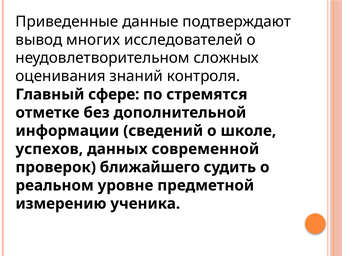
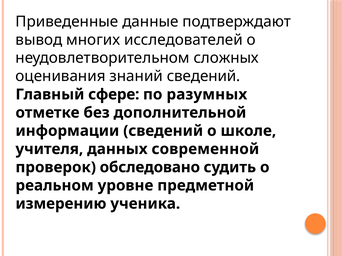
знаний контроля: контроля -> сведений (204, 76)
стремятся: стремятся -> разумных (207, 95)
успехов: успехов -> учителя (49, 149)
ближайшего: ближайшего -> обследовано (150, 168)
